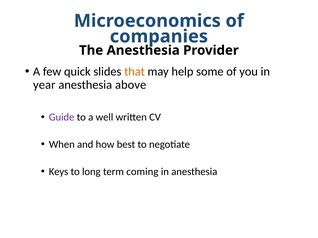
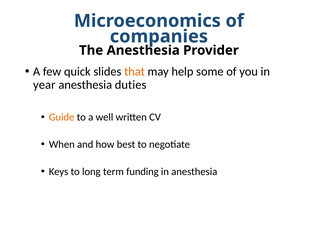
above: above -> duties (131, 85)
Guide colour: purple -> orange (62, 117)
coming: coming -> funding (142, 172)
